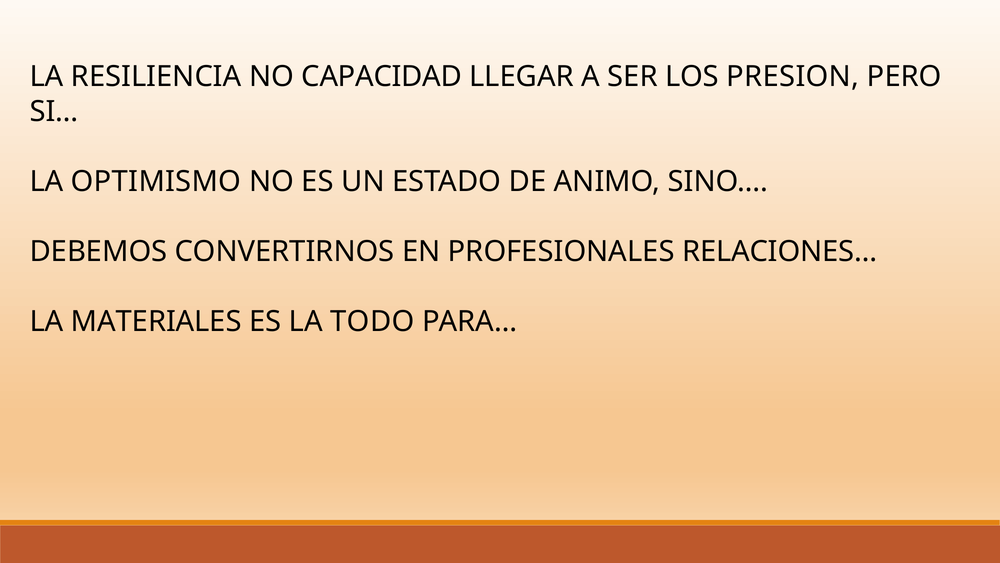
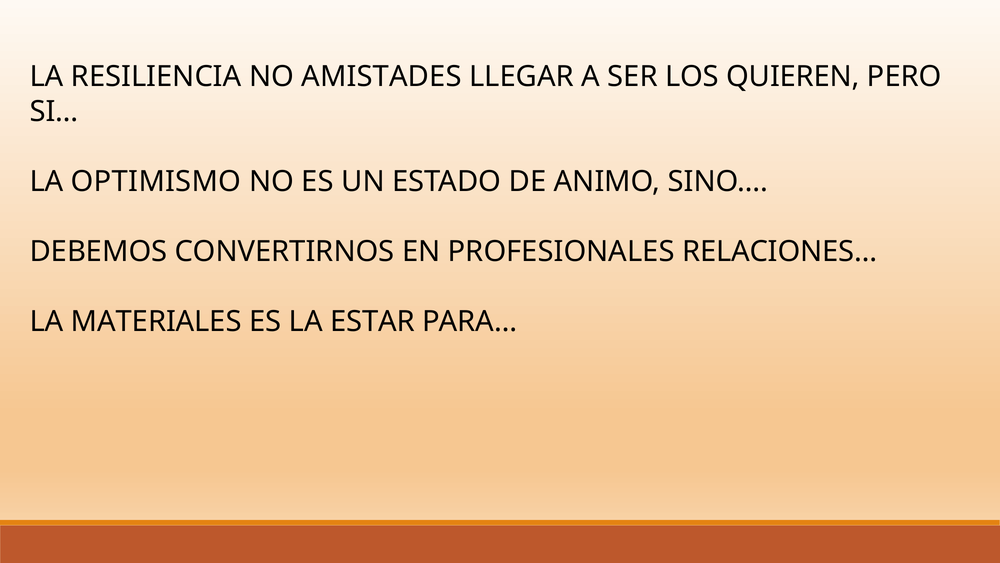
CAPACIDAD: CAPACIDAD -> AMISTADES (381, 76)
PRESION: PRESION -> QUIEREN (793, 76)
TODO: TODO -> ESTAR (373, 322)
